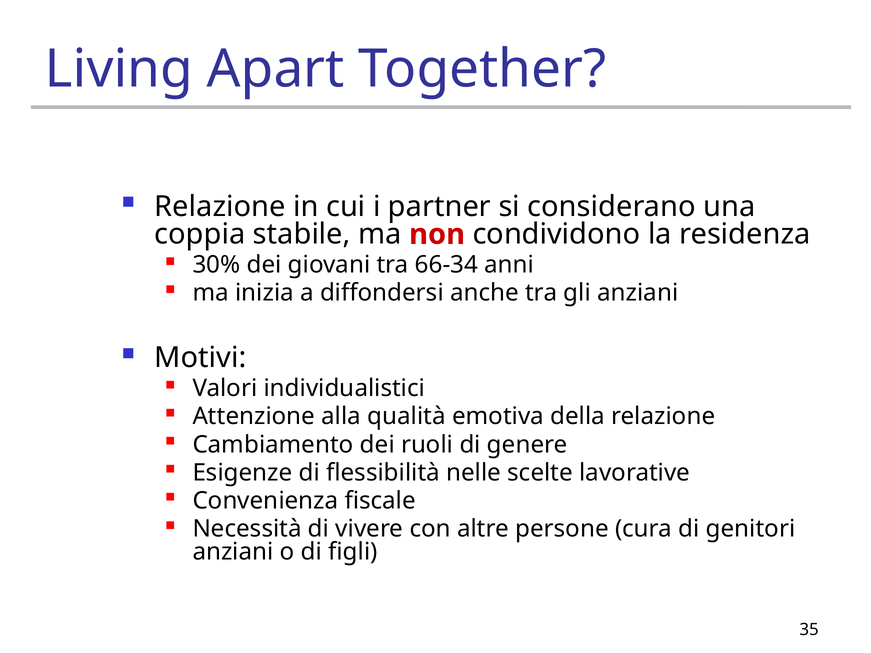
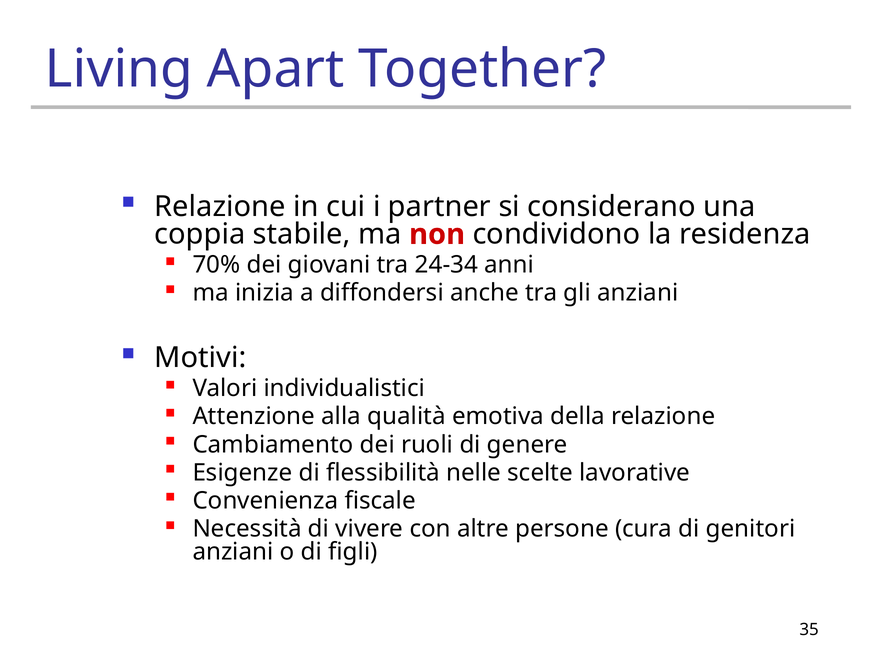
30%: 30% -> 70% (217, 265)
66-34: 66-34 -> 24-34 (446, 265)
